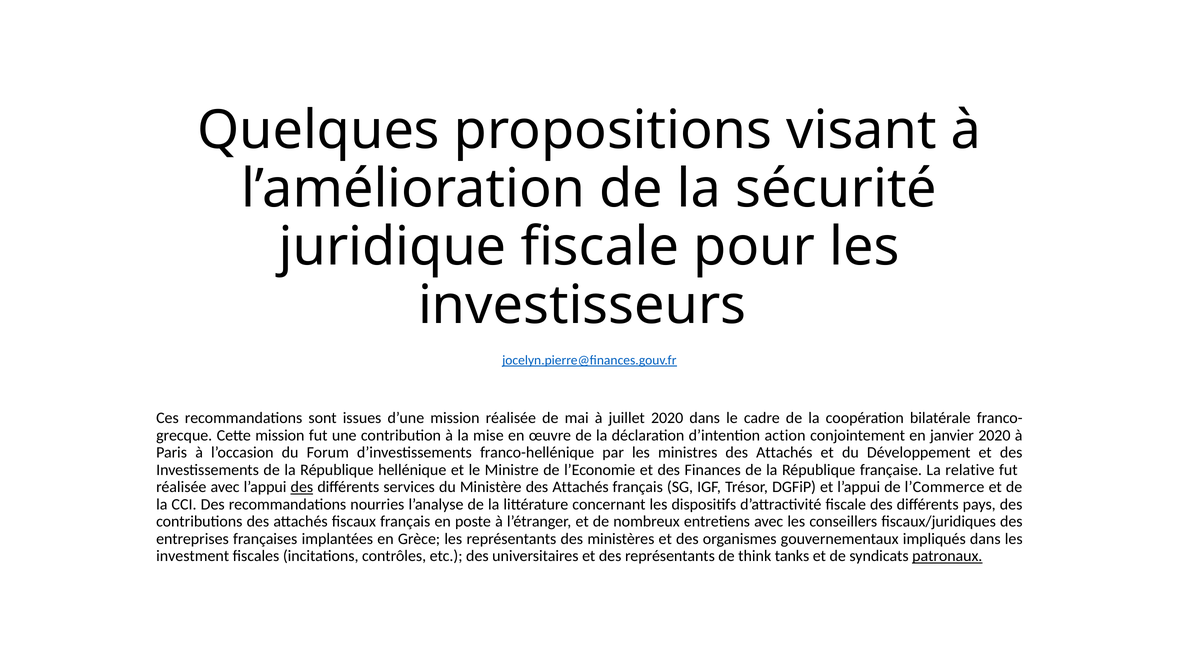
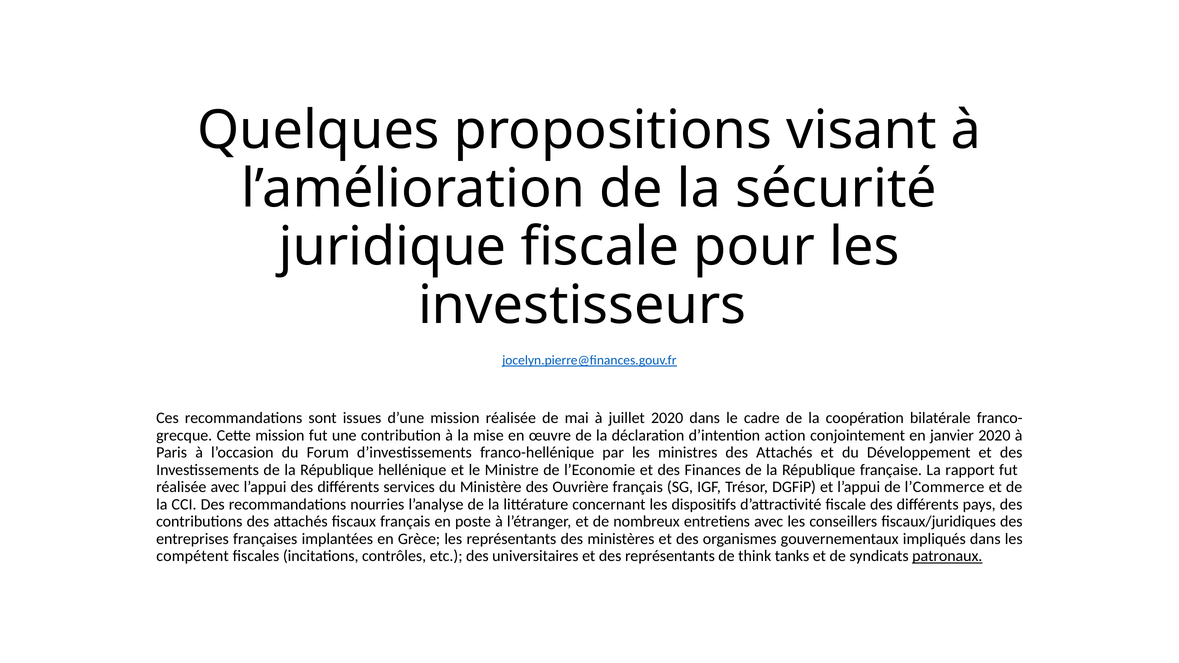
relative: relative -> rapport (970, 470)
des underline: present -> none (302, 487)
Ministère des Attachés: Attachés -> Ouvrière (581, 487)
investment: investment -> compétent (193, 556)
